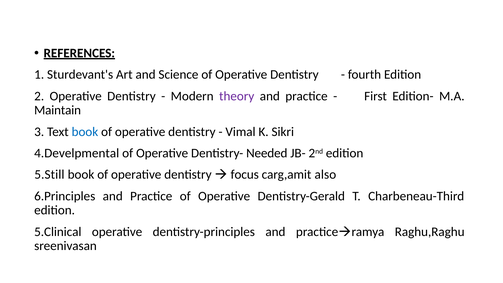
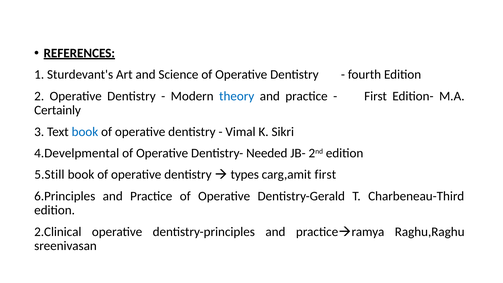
theory colour: purple -> blue (237, 96)
Maintain: Maintain -> Certainly (58, 110)
focus: focus -> types (245, 175)
carg,amit also: also -> first (325, 175)
5.Clinical: 5.Clinical -> 2.Clinical (58, 232)
